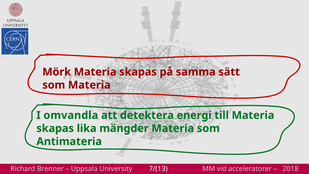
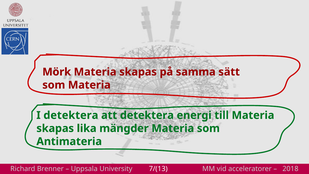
I omvandla: omvandla -> detektera (71, 115)
